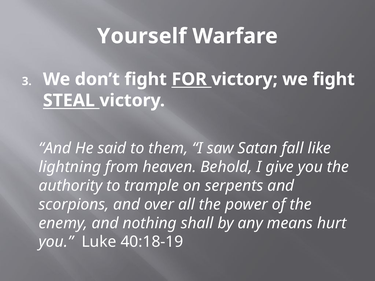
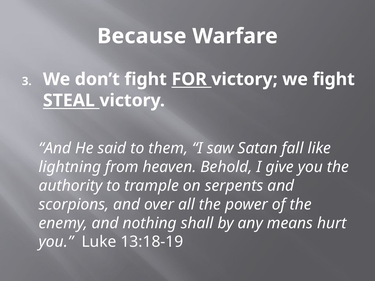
Yourself: Yourself -> Because (142, 36)
40:18-19: 40:18-19 -> 13:18-19 (152, 242)
